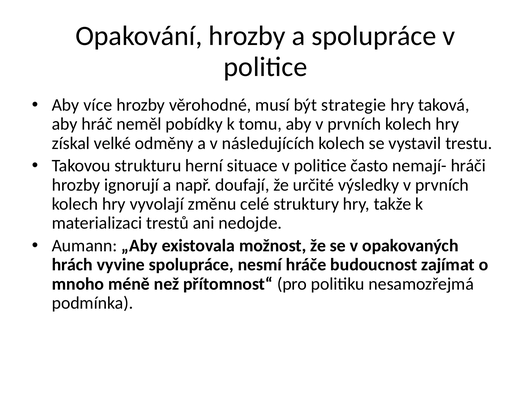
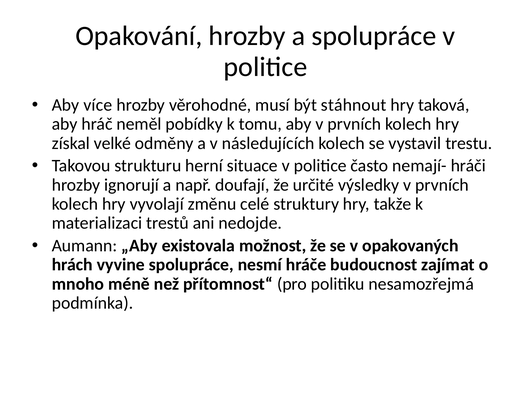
strategie: strategie -> stáhnout (354, 105)
